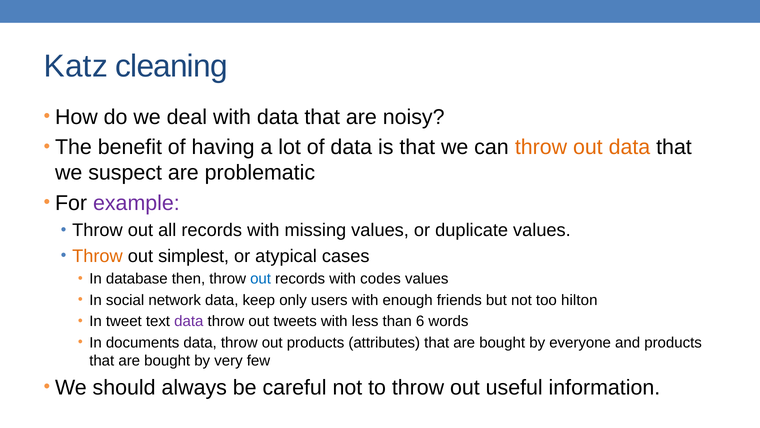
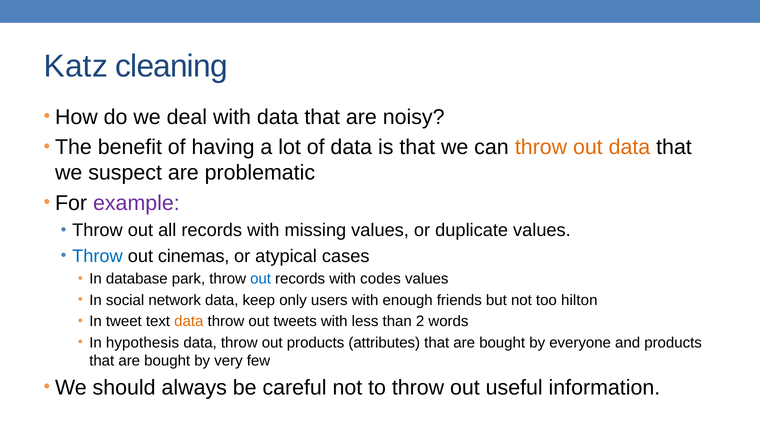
Throw colour: orange -> blue (97, 256)
simplest: simplest -> cinemas (194, 256)
then: then -> park (188, 279)
data colour: purple -> orange (189, 321)
6: 6 -> 2 (420, 321)
documents: documents -> hypothesis (143, 342)
